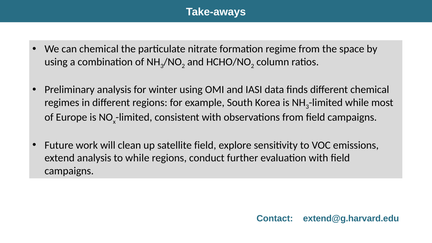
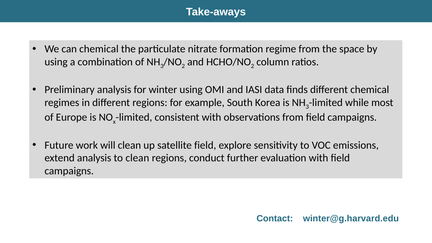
to while: while -> clean (137, 158)
extend@g.harvard.edu: extend@g.harvard.edu -> winter@g.harvard.edu (351, 219)
